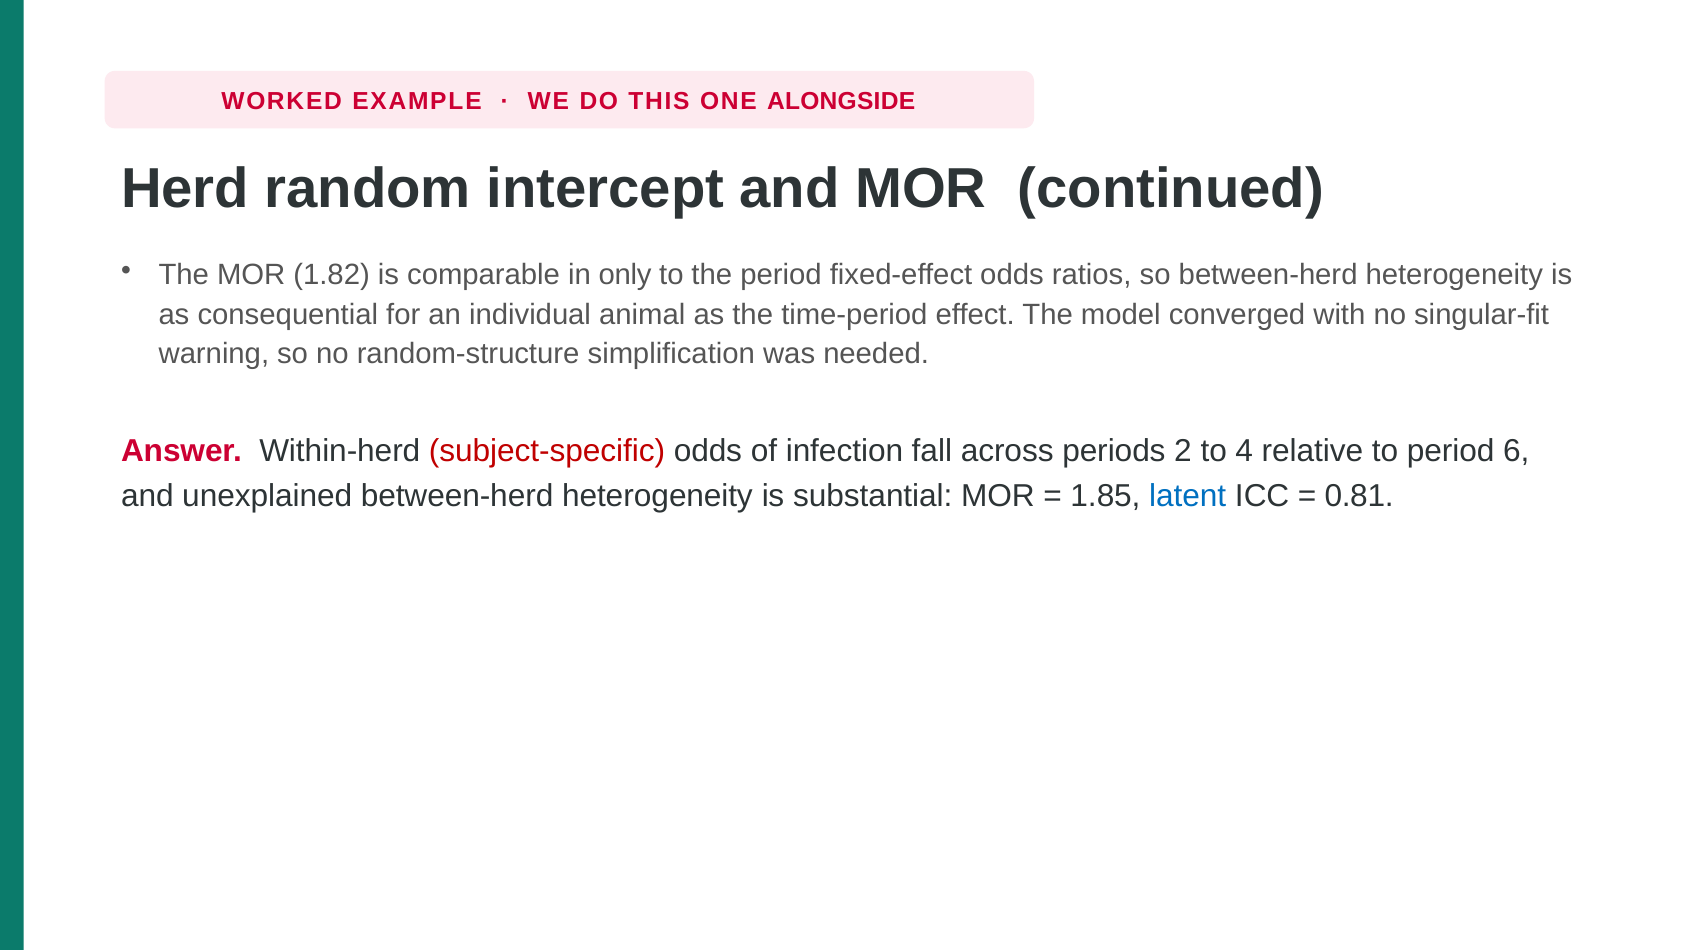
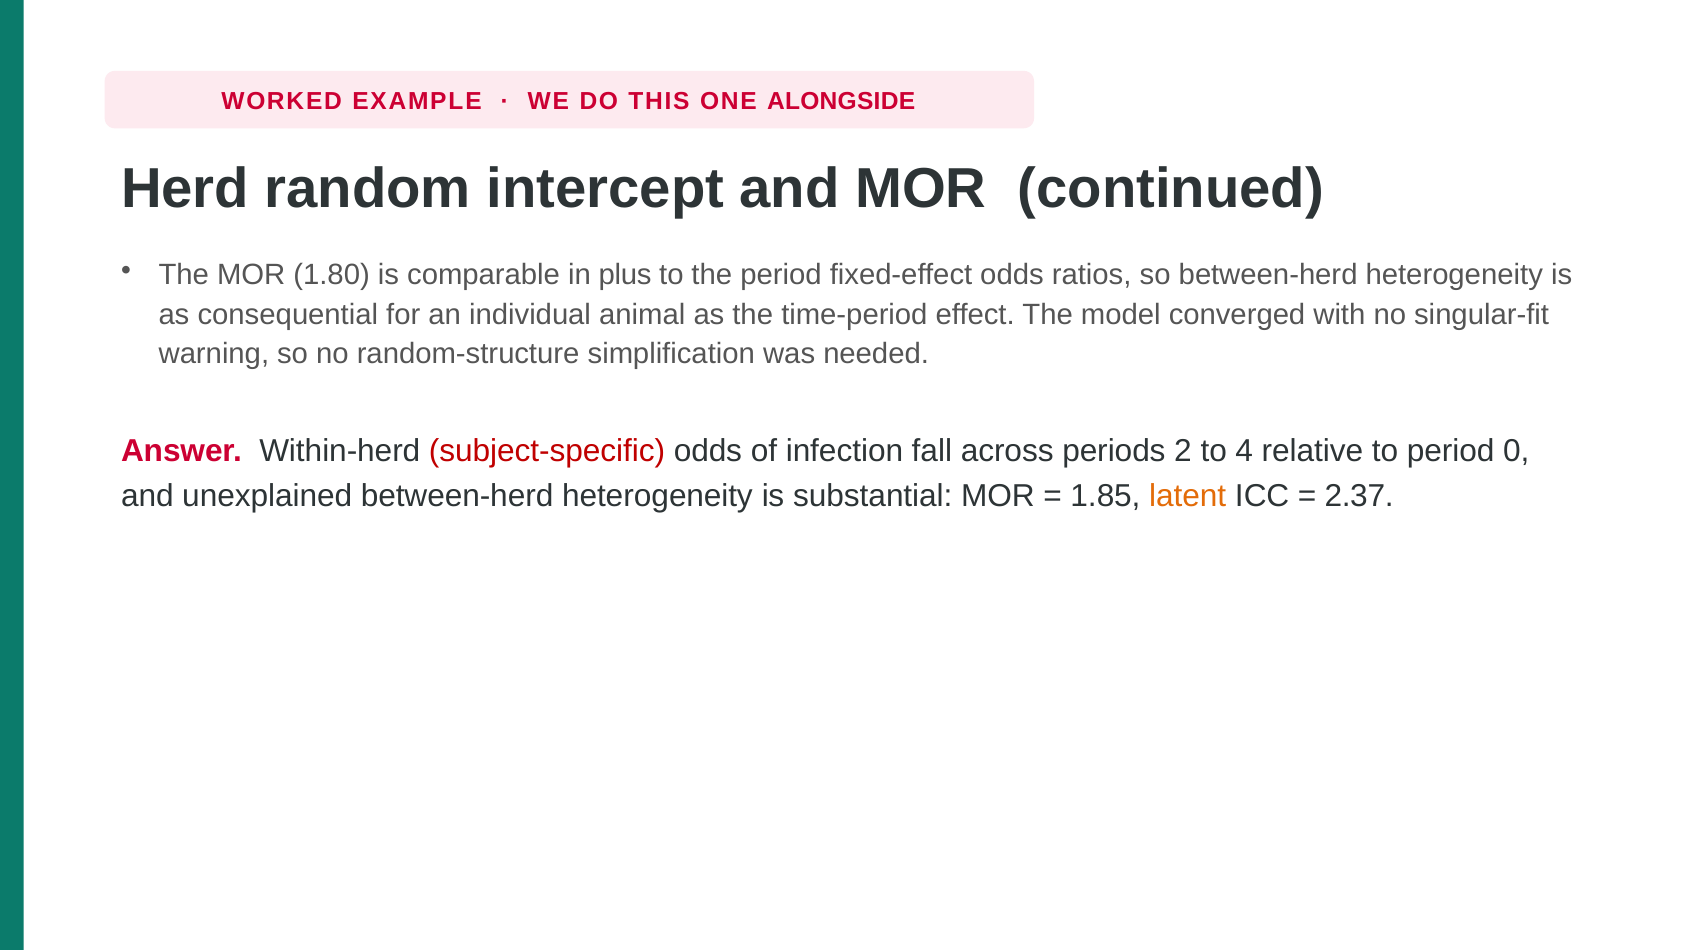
1.82: 1.82 -> 1.80 (332, 275)
only: only -> plus (625, 275)
6: 6 -> 0 (1516, 451)
latent colour: blue -> orange (1188, 496)
0.81: 0.81 -> 2.37 (1359, 496)
